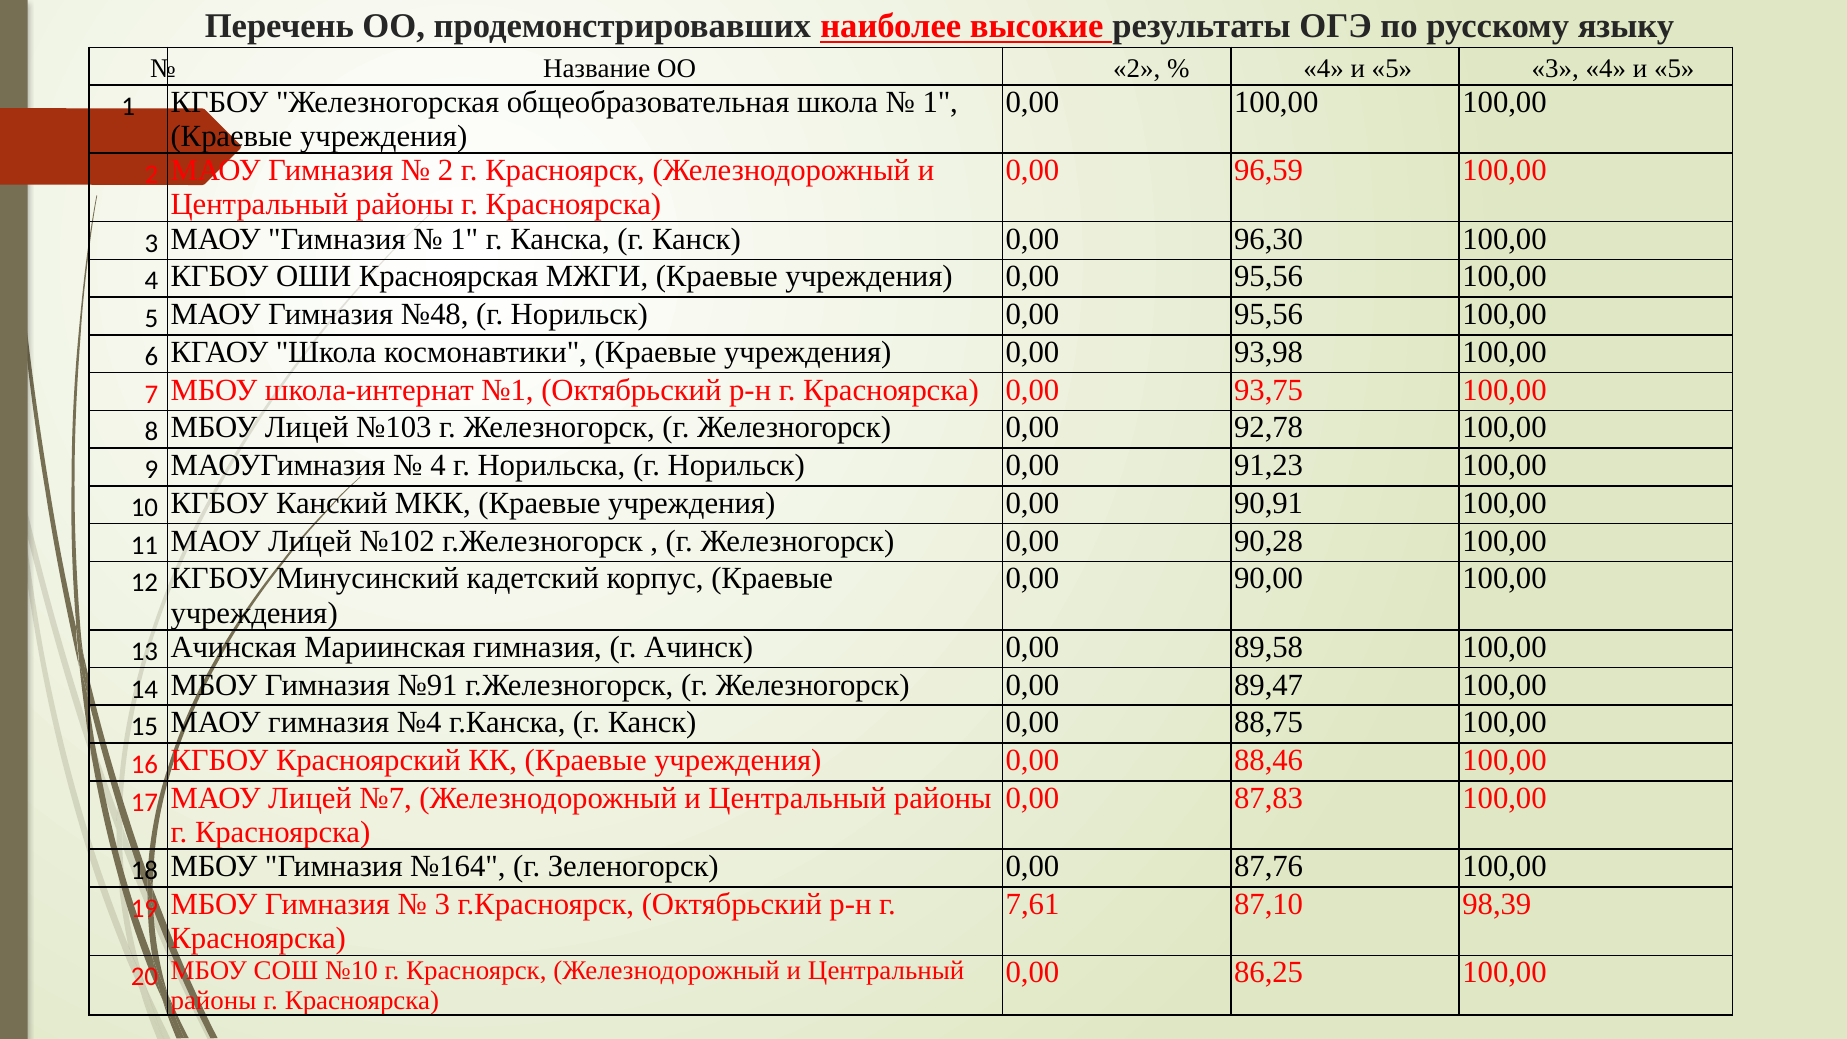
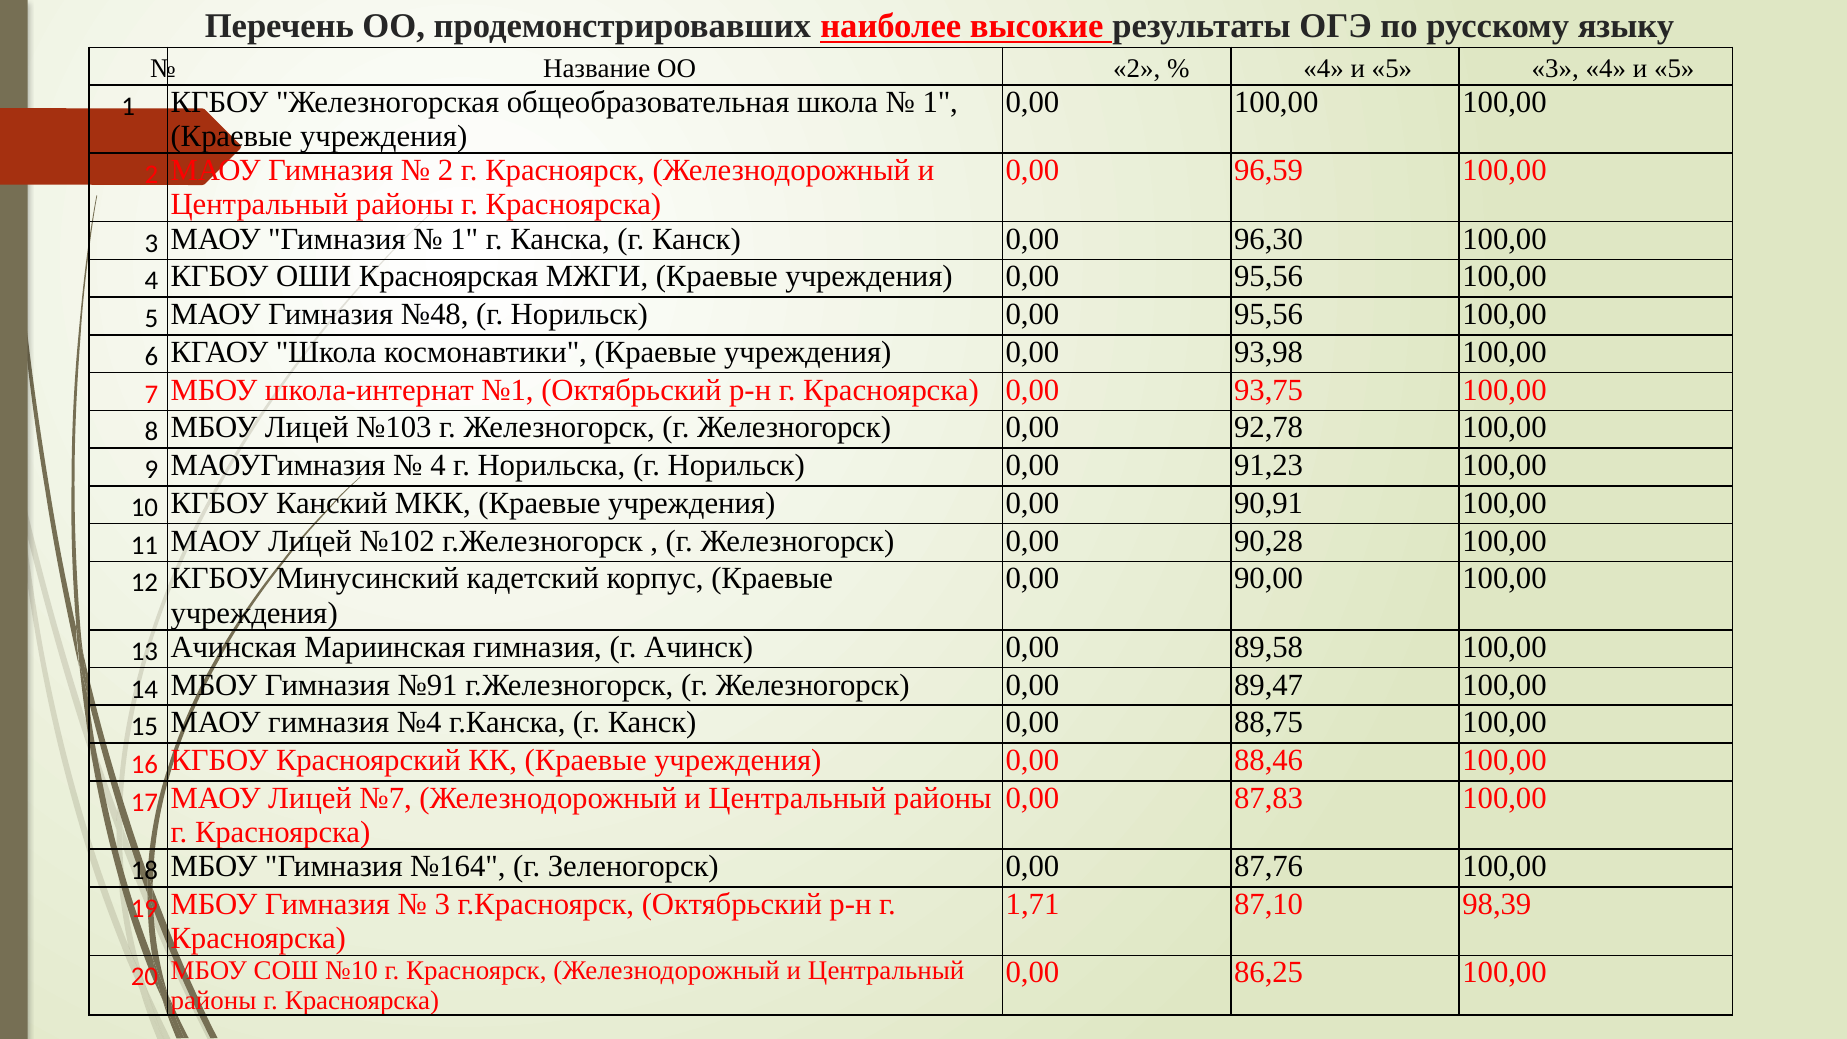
7,61: 7,61 -> 1,71 (1033, 904)
